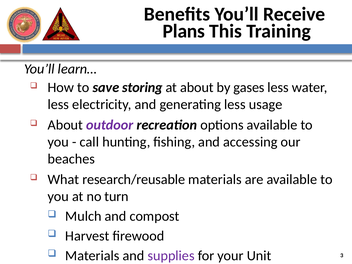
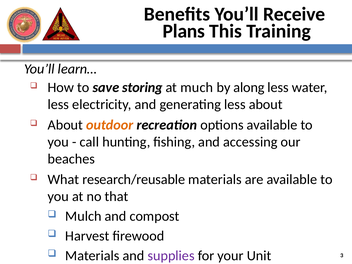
at about: about -> much (197, 88)
gases: gases -> along (249, 88)
less usage: usage -> about (266, 105)
outdoor colour: purple -> orange (110, 125)
turn: turn -> that (116, 196)
